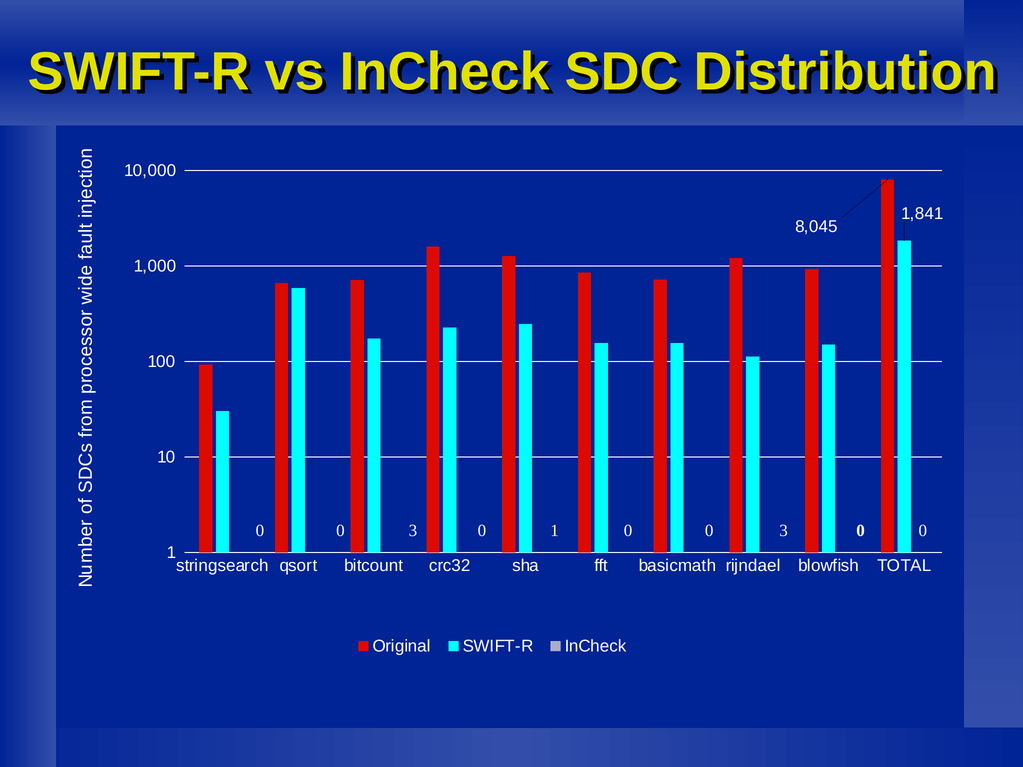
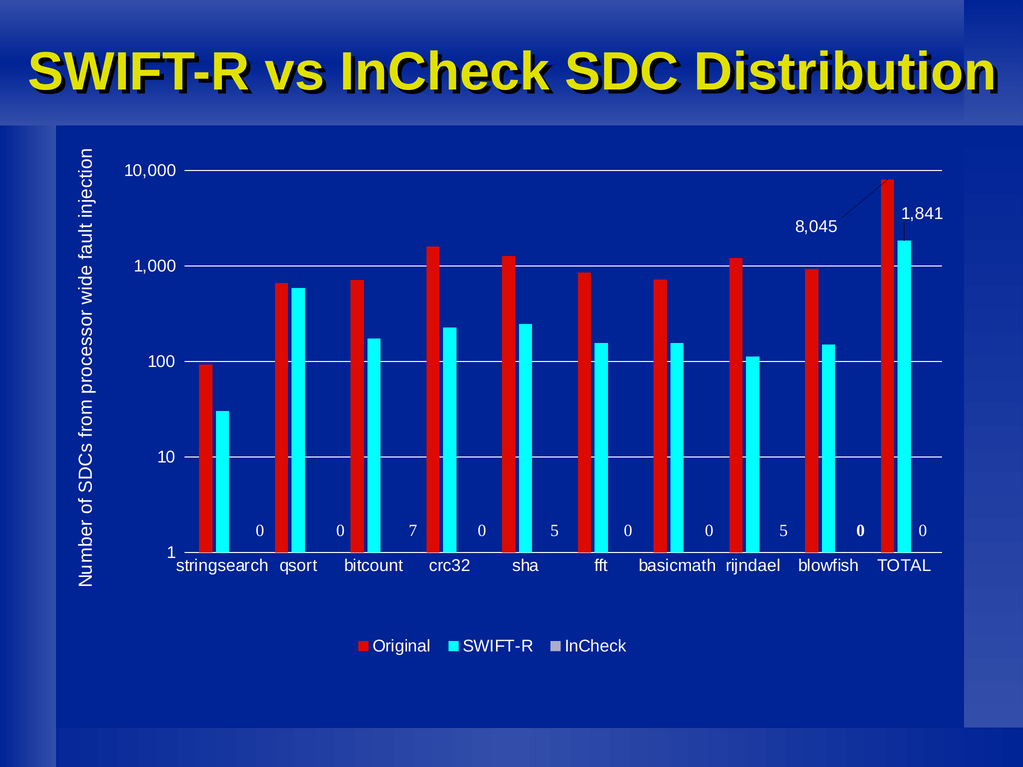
3: 3 -> 7 (413, 531)
1: 1 -> 5 (555, 531)
3: 3 -> 5 (784, 531)
